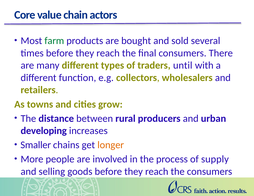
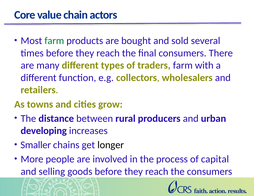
traders until: until -> farm (183, 65)
longer colour: orange -> black (111, 145)
supply: supply -> capital (215, 159)
